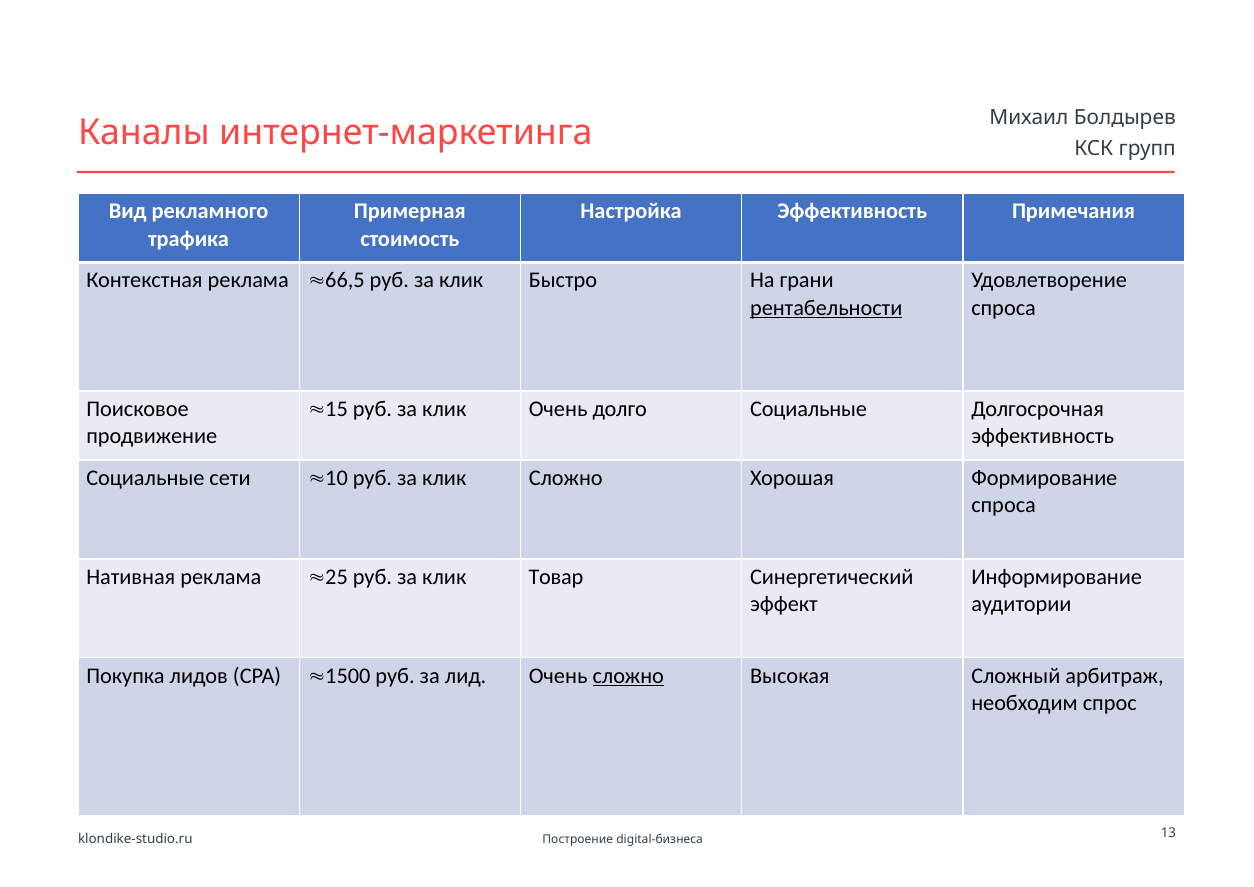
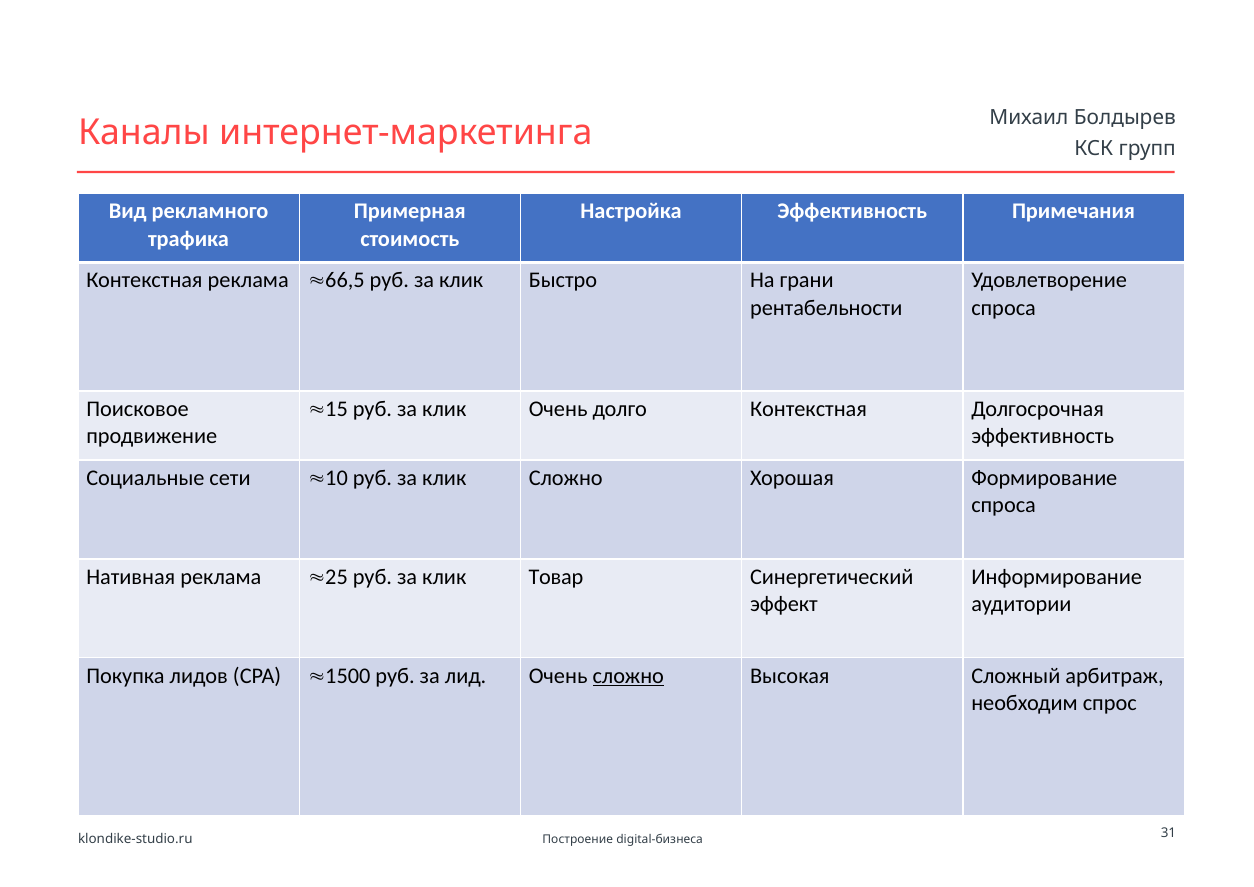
рентабельности underline: present -> none (826, 308)
долго Социальные: Социальные -> Контекстная (808, 409)
13: 13 -> 31 (1168, 832)
